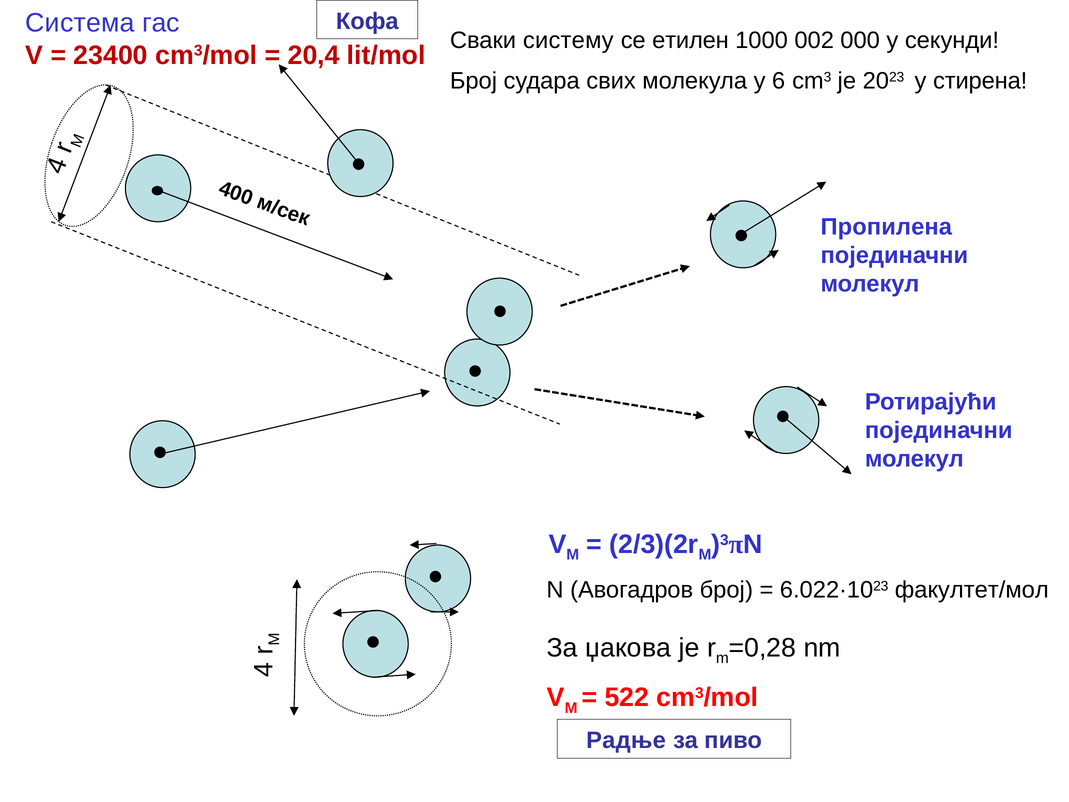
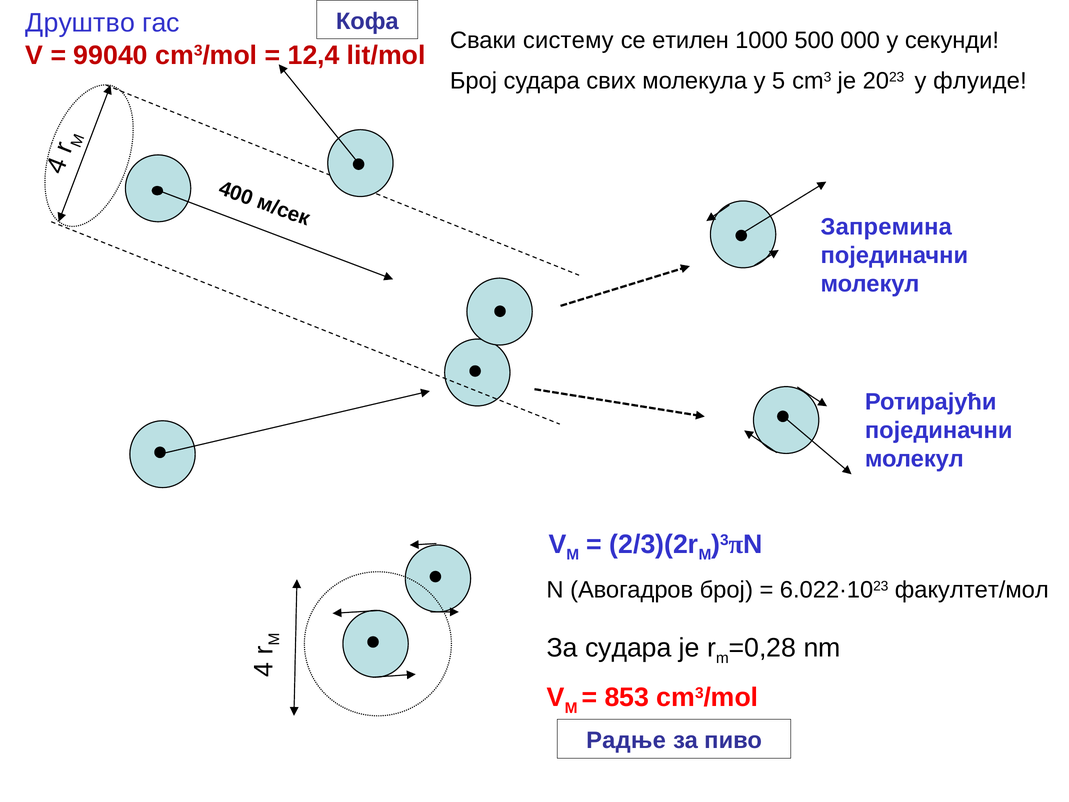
Система: Система -> Друштво (80, 23)
002: 002 -> 500 (814, 40)
23400: 23400 -> 99040 (111, 55)
20,4: 20,4 -> 12,4 (314, 55)
6: 6 -> 5 (779, 81)
стирена: стирена -> флуиде (980, 81)
Пропилена: Пропилена -> Запремина (886, 227)
За џакова: џакова -> судара (628, 648)
522: 522 -> 853 (627, 697)
